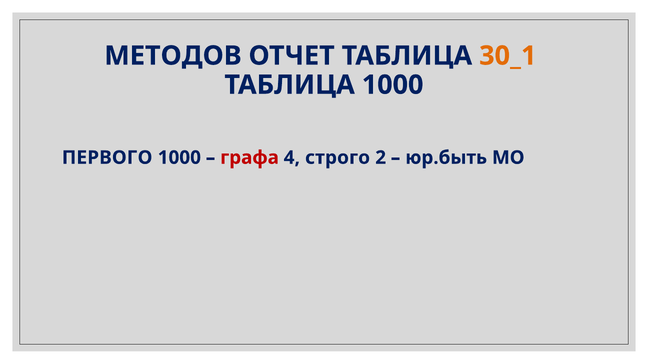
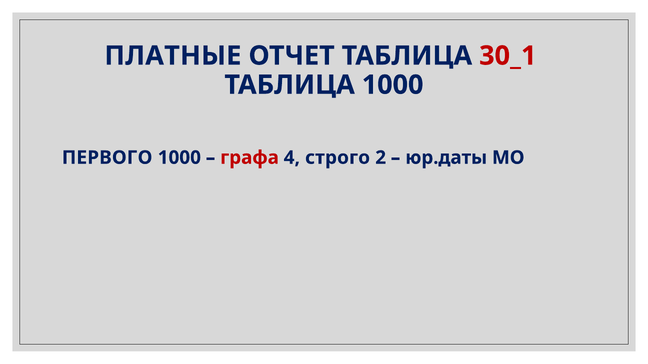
МЕТОДОВ: МЕТОДОВ -> ПЛАТНЫЕ (173, 56)
30_1 colour: orange -> red (508, 56)
юр.быть: юр.быть -> юр.даты (446, 158)
